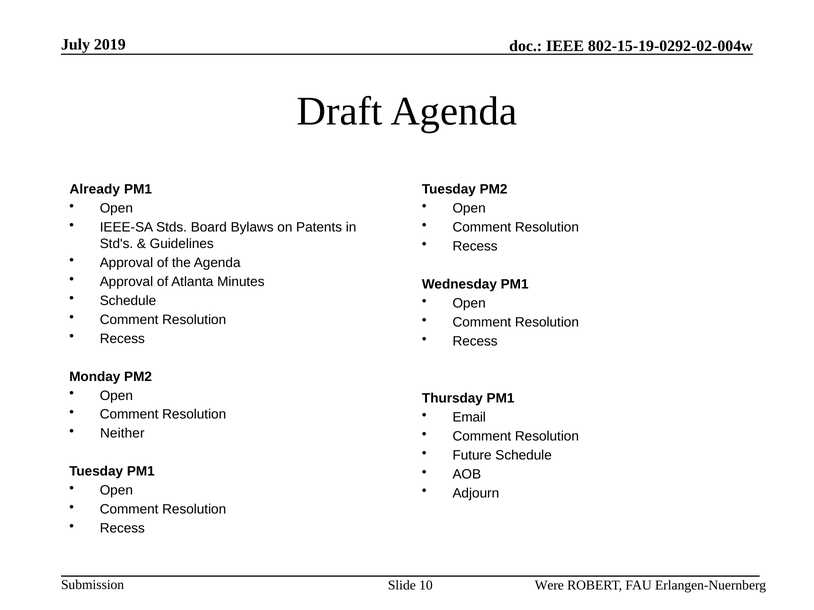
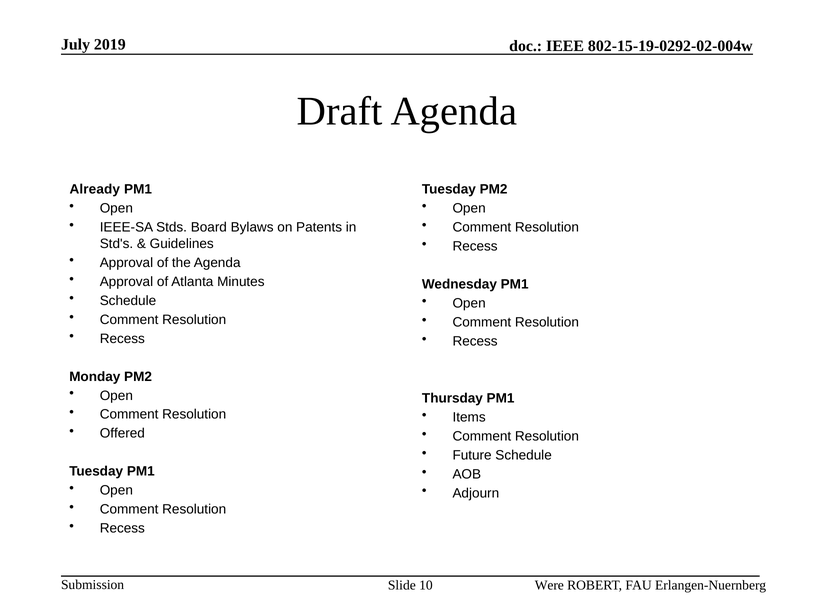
Email: Email -> Items (469, 418)
Neither: Neither -> Offered (122, 434)
